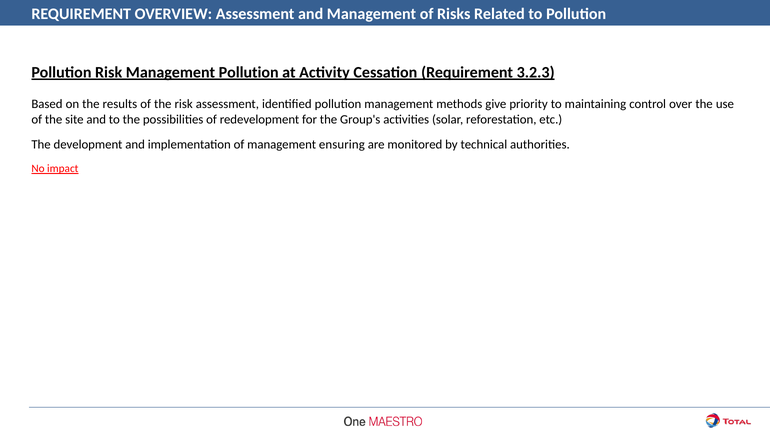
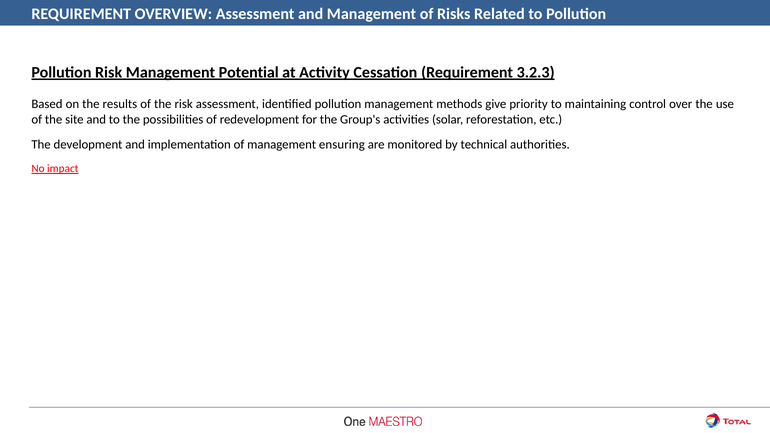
Management Pollution: Pollution -> Potential (249, 73)
